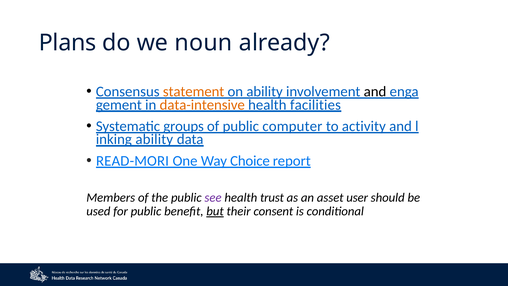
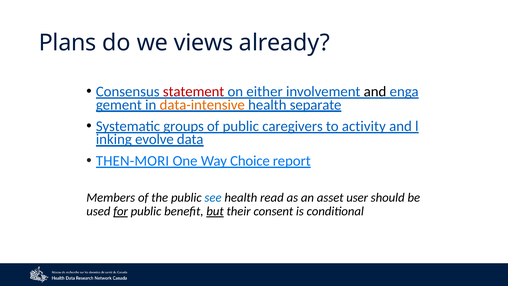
noun: noun -> views (204, 43)
statement colour: orange -> red (194, 92)
on ability: ability -> either (265, 92)
facilities: facilities -> separate (316, 105)
computer: computer -> caregivers (292, 126)
ability: ability -> evolve (154, 139)
READ-MORI: READ-MORI -> THEN-MORI (132, 161)
see colour: purple -> blue (213, 197)
trust: trust -> read (272, 197)
for underline: none -> present (121, 211)
